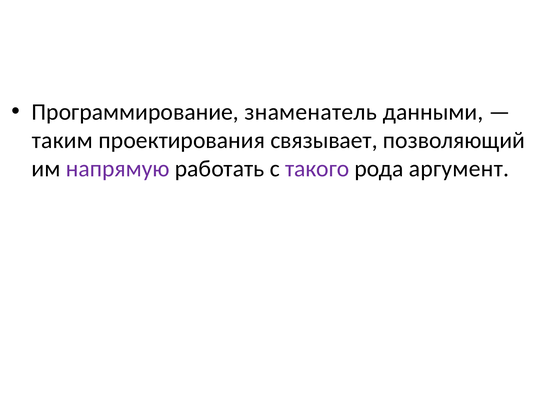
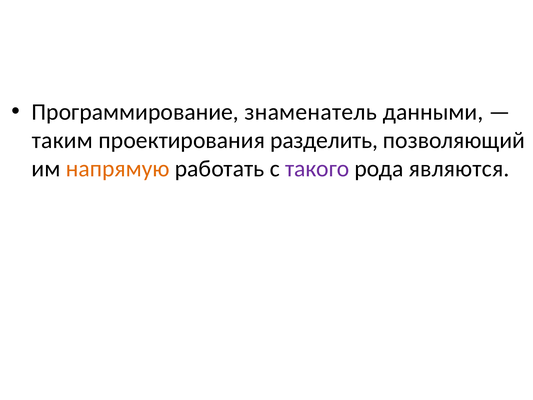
связывает: связывает -> разделить (324, 140)
напрямую colour: purple -> orange (118, 169)
аргумент: аргумент -> являются (459, 169)
